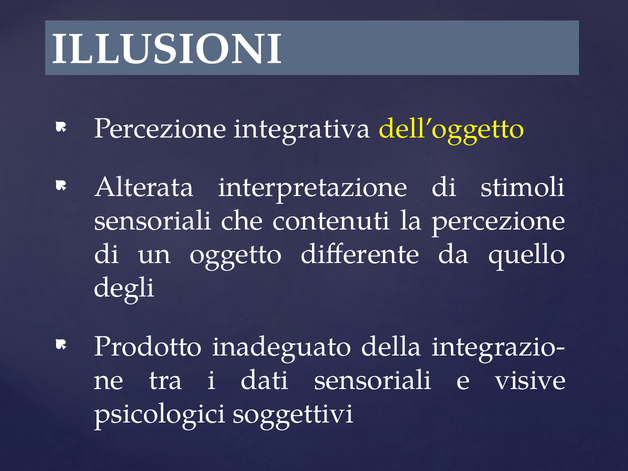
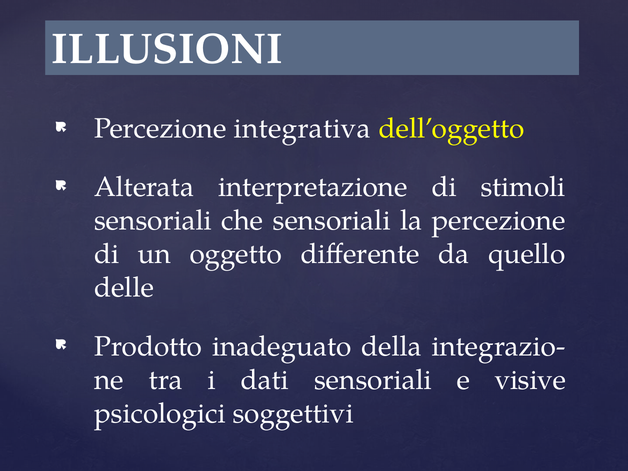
che contenuti: contenuti -> sensoriali (332, 221)
degli: degli -> delle (124, 288)
